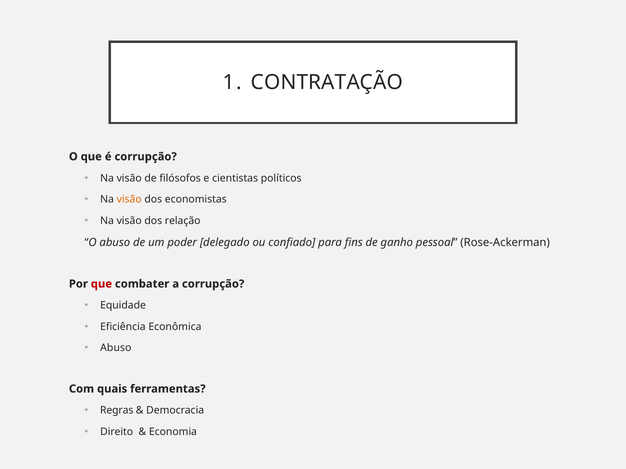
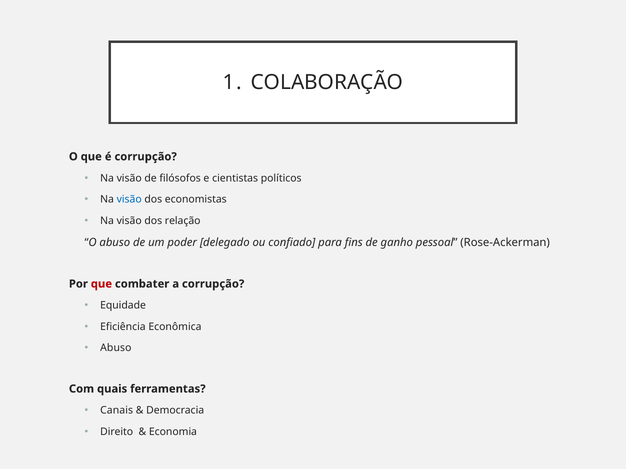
CONTRATAÇÃO: CONTRATAÇÃO -> COLABORAÇÃO (327, 82)
visão colour: orange -> blue (129, 200)
Regras: Regras -> Canais (117, 411)
